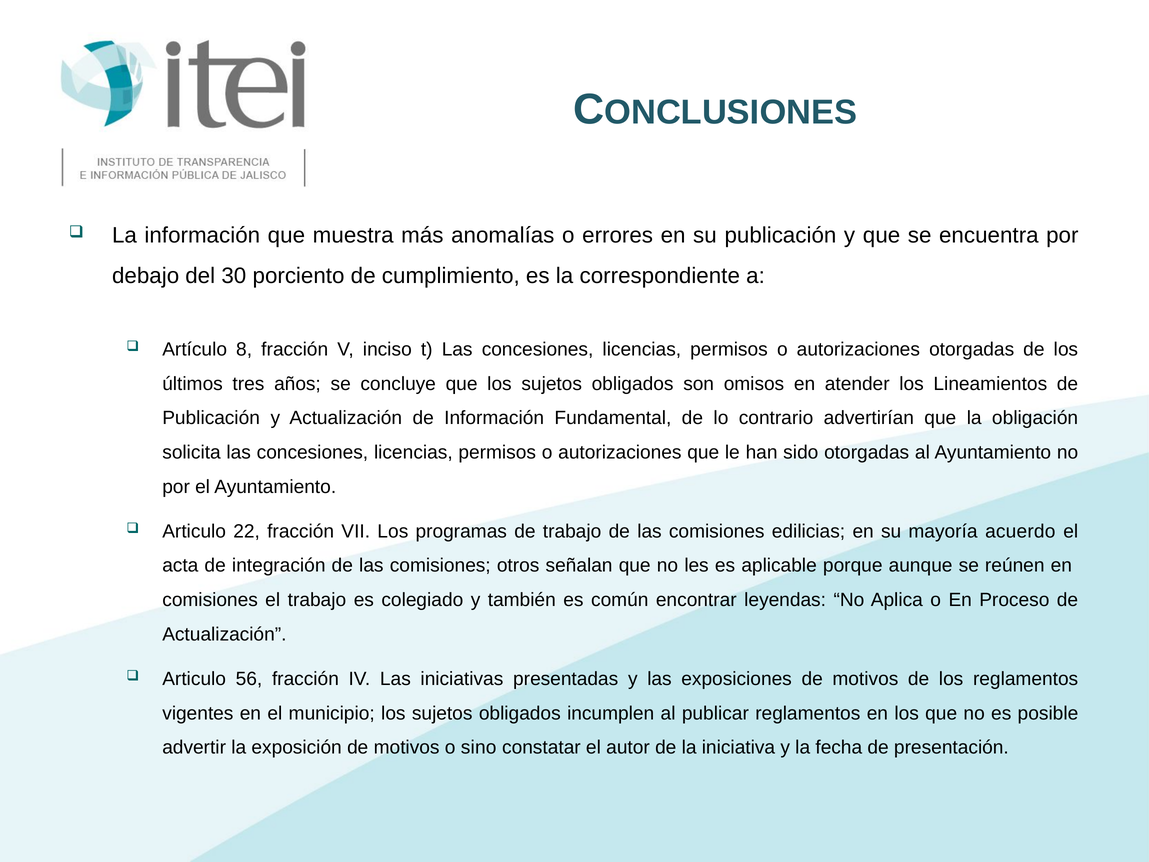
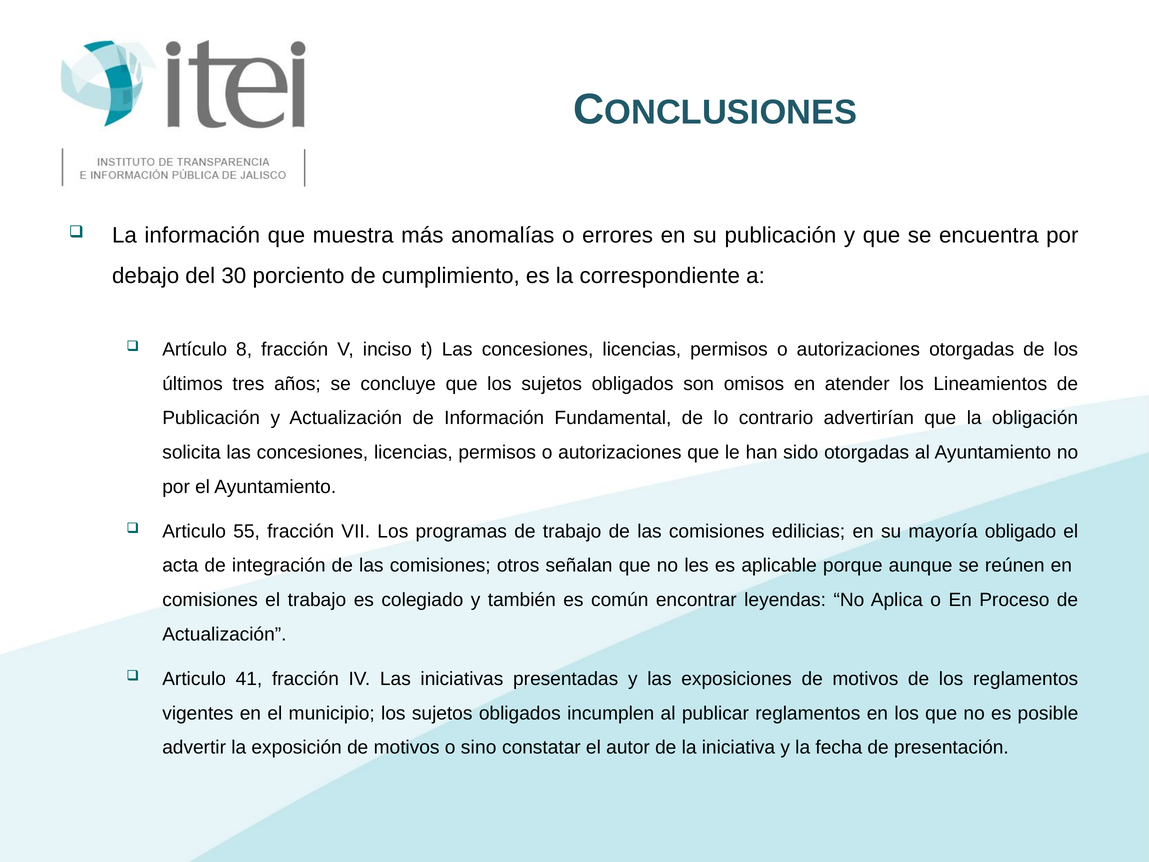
22: 22 -> 55 (247, 531)
acuerdo: acuerdo -> obligado (1020, 531)
56: 56 -> 41 (249, 679)
